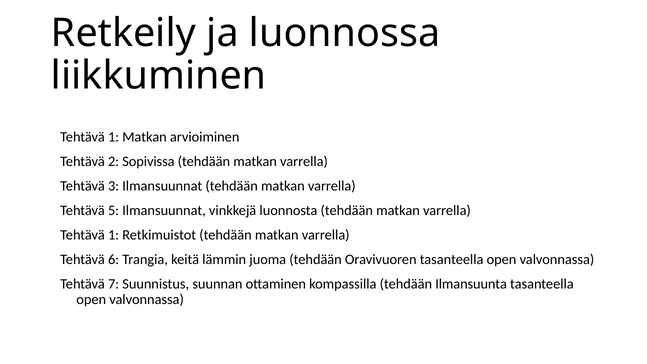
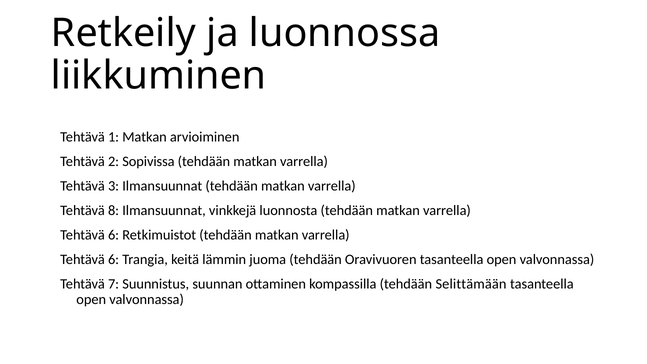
5: 5 -> 8 (114, 211)
1: 1 -> 6 (114, 235)
Ilmansuunta: Ilmansuunta -> Selittämään (471, 284)
